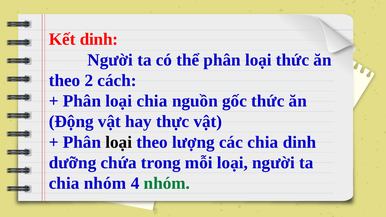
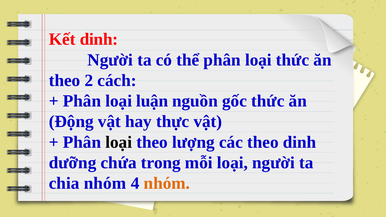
loại chia: chia -> luận (152, 101)
các chia: chia -> theo (263, 142)
nhóm colour: green -> orange (167, 183)
